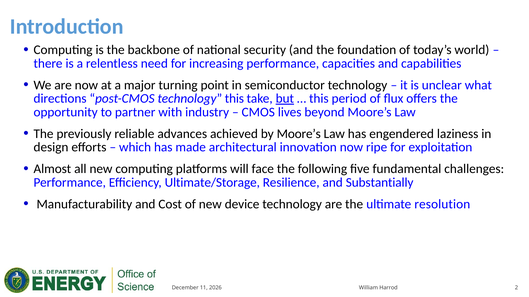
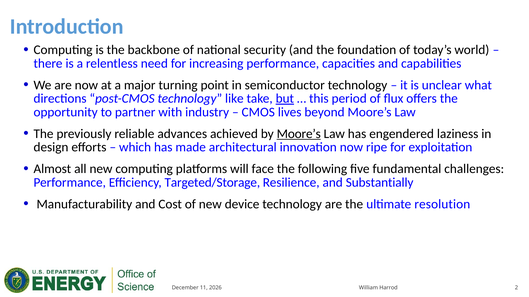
technology this: this -> like (234, 99)
Moore’s underline: none -> present (299, 134)
Ultimate/Storage: Ultimate/Storage -> Targeted/Storage (212, 183)
